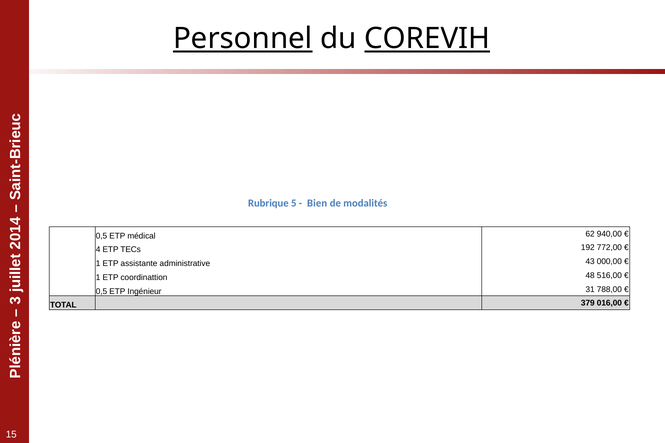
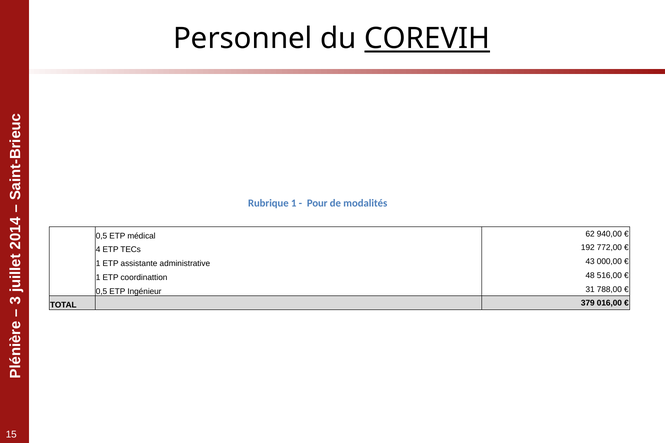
Personnel underline: present -> none (243, 39)
Rubrique 5: 5 -> 1 (294, 203)
Bien: Bien -> Pour (317, 203)
